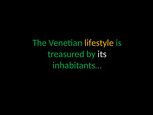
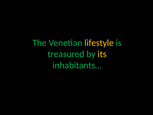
its colour: white -> yellow (102, 54)
